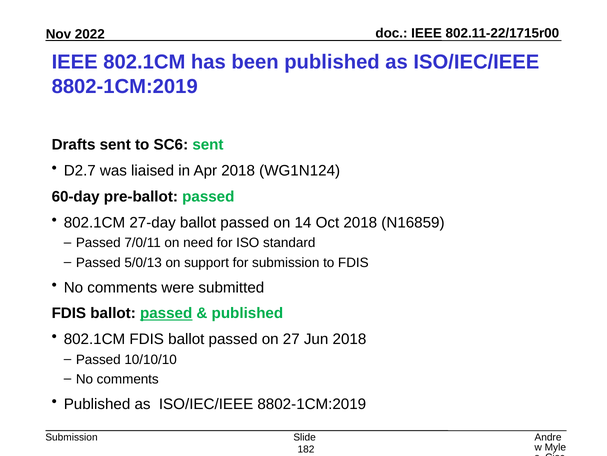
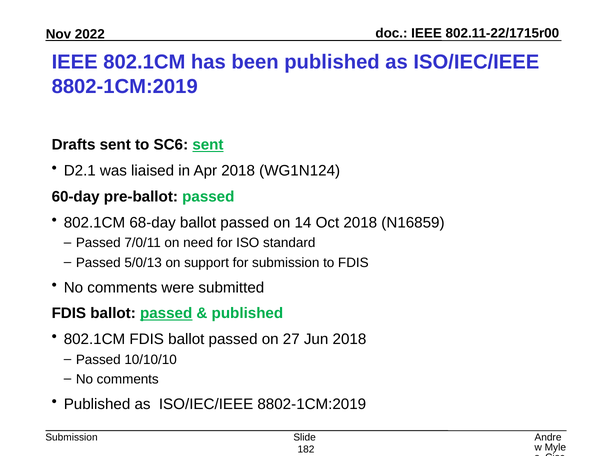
sent underline: none -> present (208, 145)
D2.7: D2.7 -> D2.1 (80, 171)
27-day: 27-day -> 68-day (153, 222)
